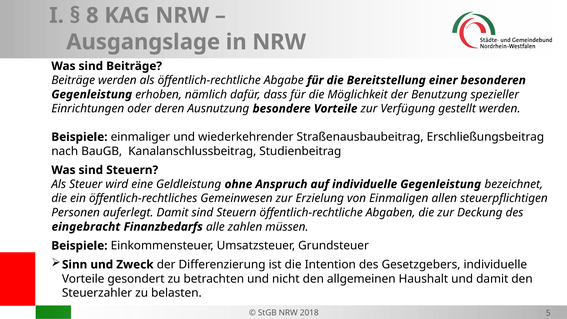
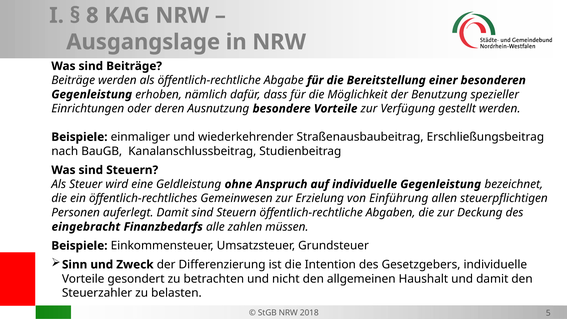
Einmaligen: Einmaligen -> Einführung (399, 198)
